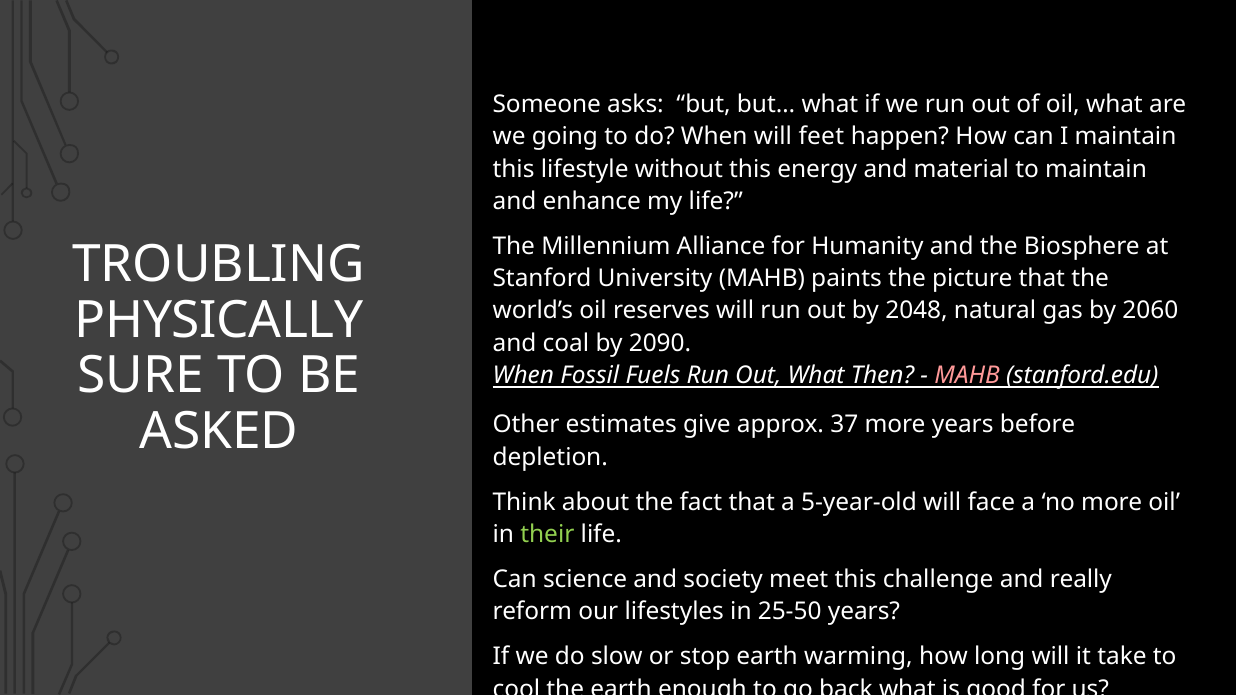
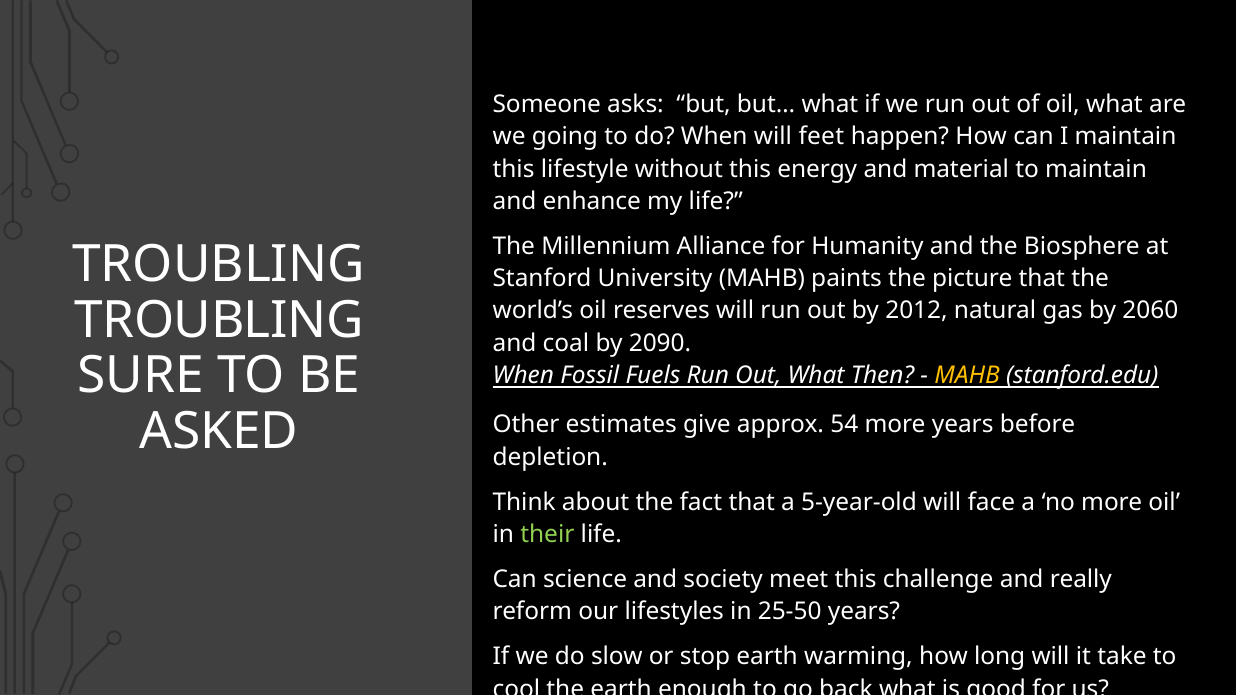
2048: 2048 -> 2012 (916, 311)
PHYSICALLY: PHYSICALLY -> TROUBLING (219, 320)
MAHB colour: pink -> yellow (967, 376)
37: 37 -> 54 (844, 425)
